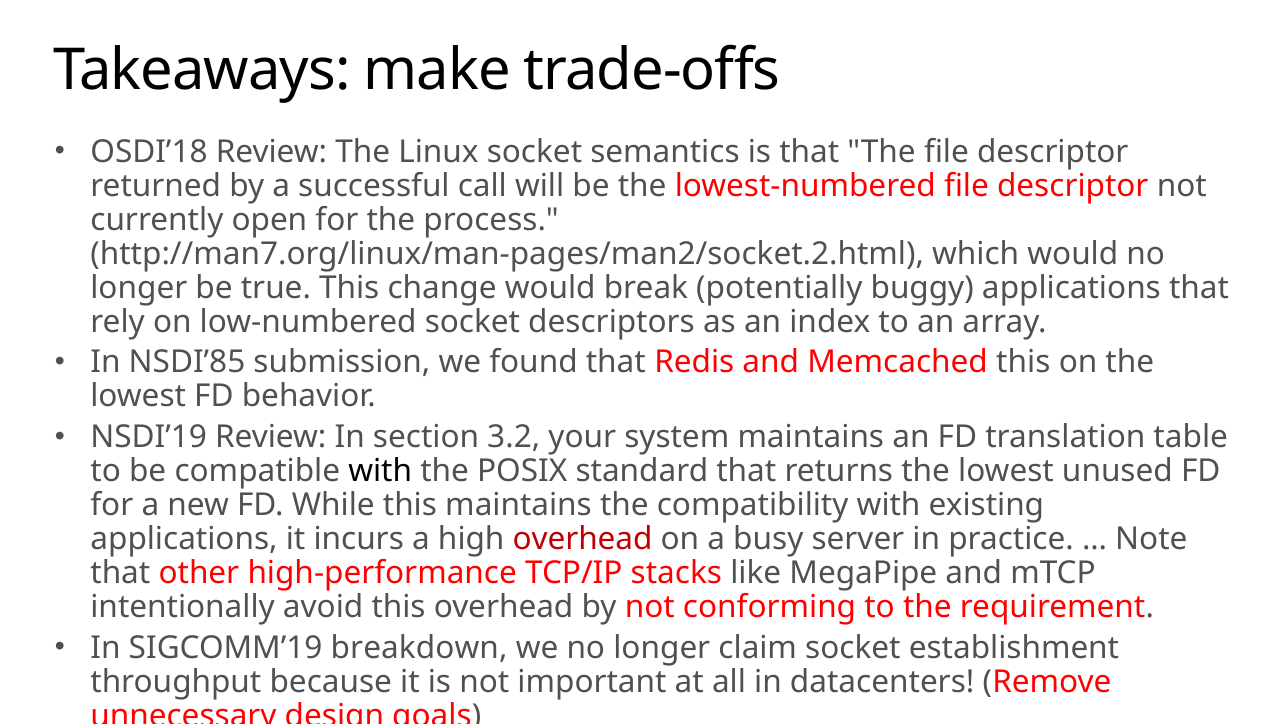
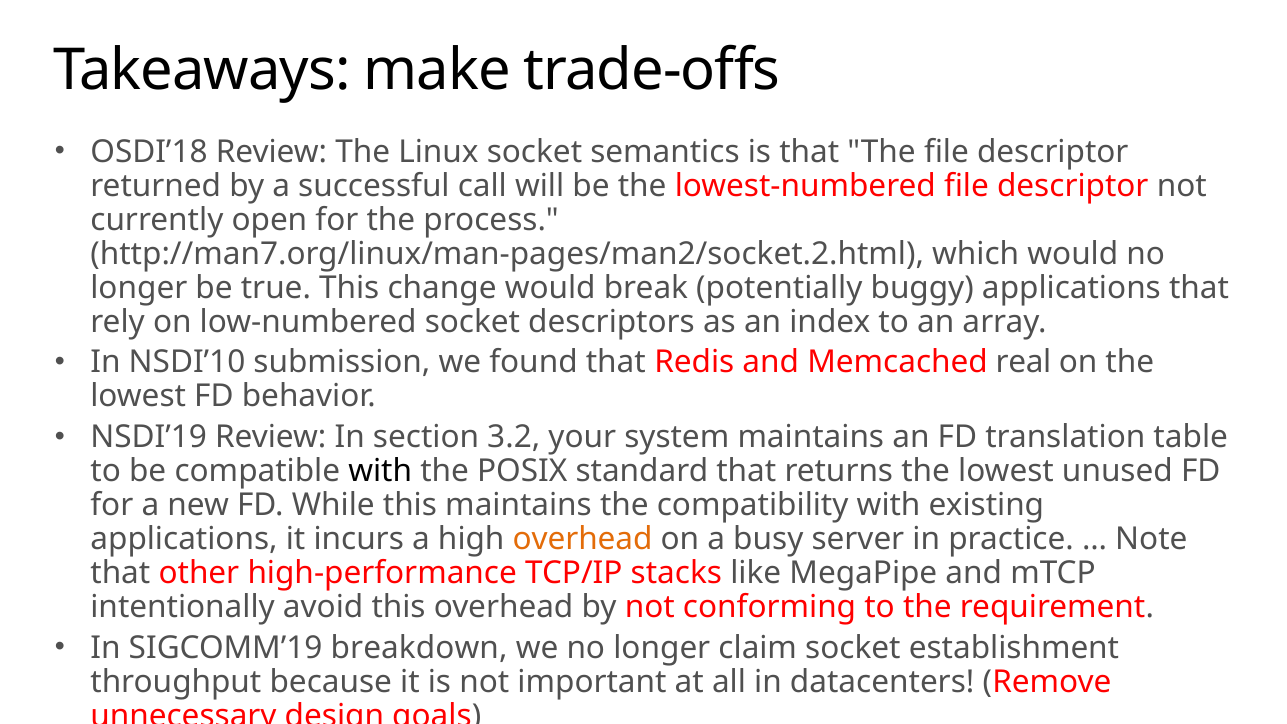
NSDI’85: NSDI’85 -> NSDI’10 (187, 362)
Memcached this: this -> real (1024, 362)
overhead colour: red -> orange (583, 539)
